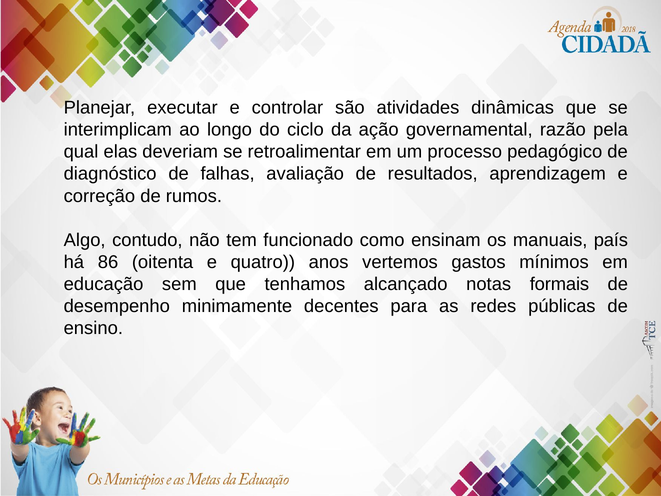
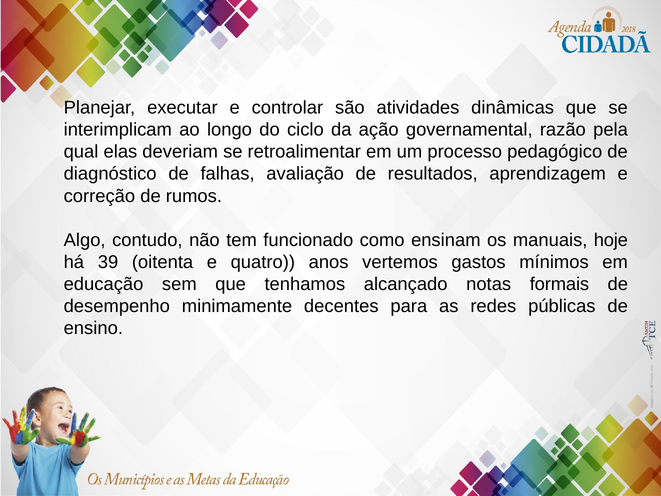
país: país -> hoje (611, 240)
86: 86 -> 39 (108, 262)
